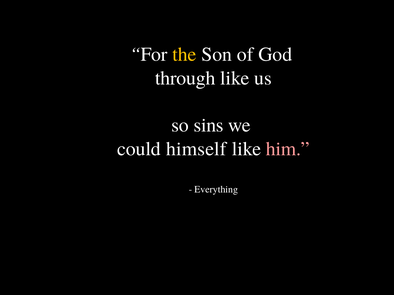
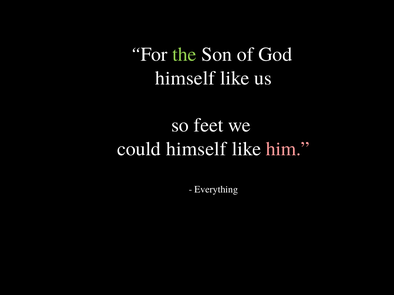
the colour: yellow -> light green (184, 55)
through: through -> himself (185, 78)
sins: sins -> feet (208, 125)
